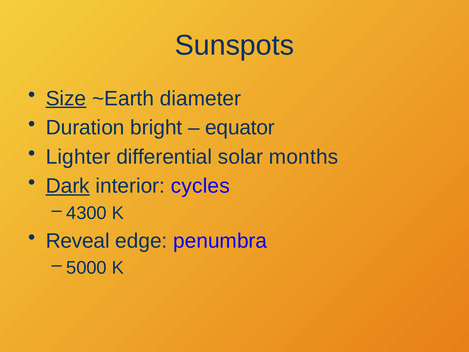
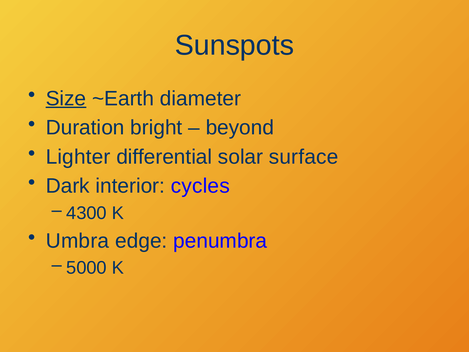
equator: equator -> beyond (240, 128)
months: months -> surface (304, 157)
Dark underline: present -> none (68, 186)
Reveal: Reveal -> Umbra (77, 241)
